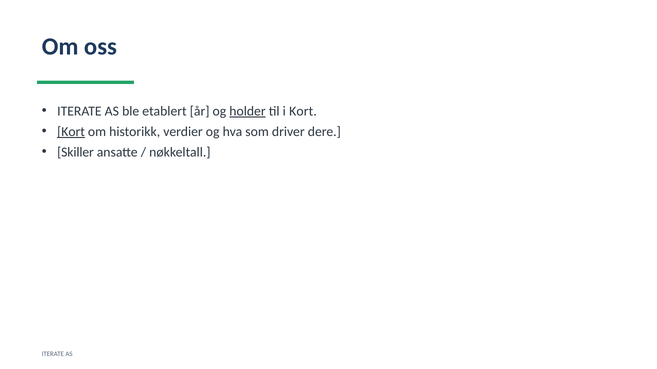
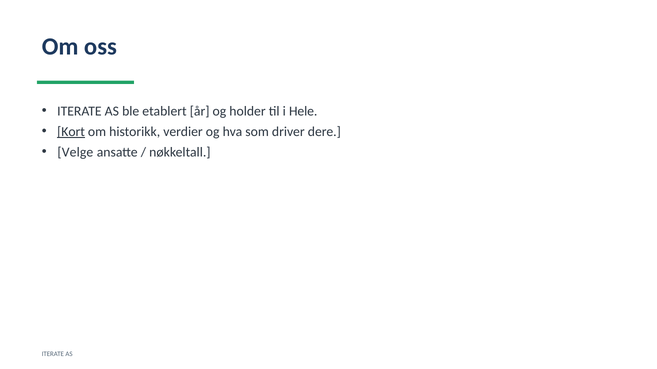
holder underline: present -> none (248, 111)
i Kort: Kort -> Hele (303, 111)
Skiller: Skiller -> Velge (75, 152)
